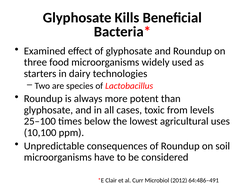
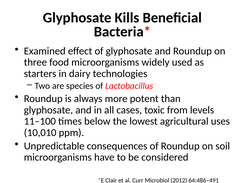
25–100: 25–100 -> 11–100 (40, 122)
10,100: 10,100 -> 10,010 (40, 133)
